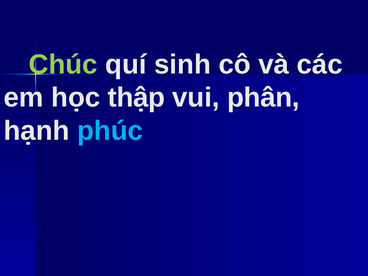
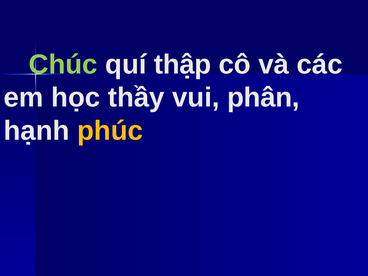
sinh: sinh -> thập (183, 64)
thập: thập -> thầy (136, 98)
phúc colour: light blue -> yellow (110, 131)
